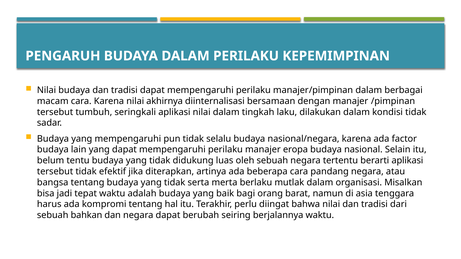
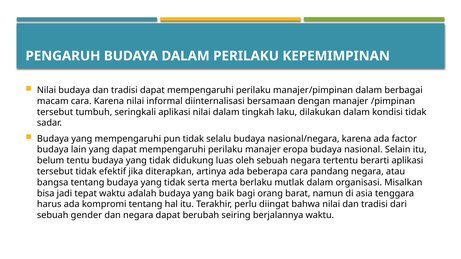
akhirnya: akhirnya -> informal (165, 101)
bahkan: bahkan -> gender (86, 215)
